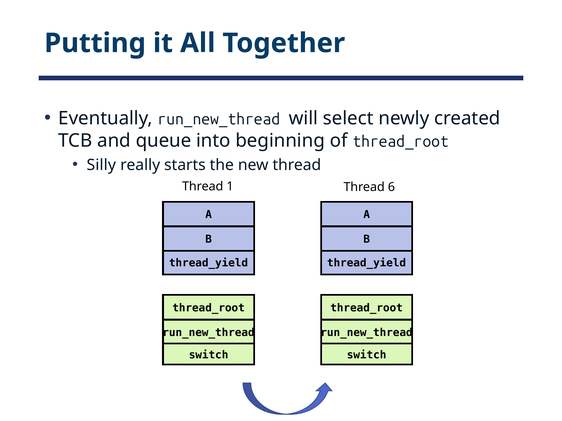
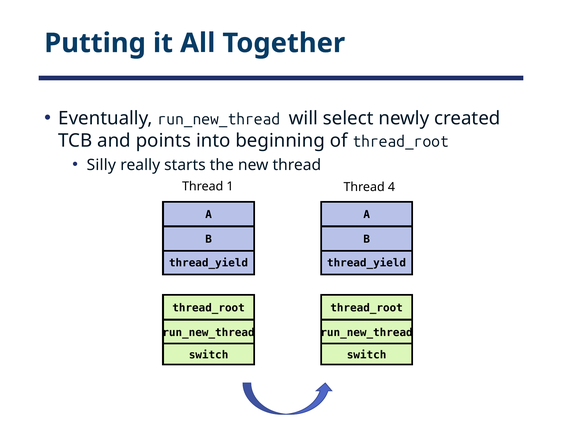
queue: queue -> points (163, 141)
6: 6 -> 4 (391, 187)
